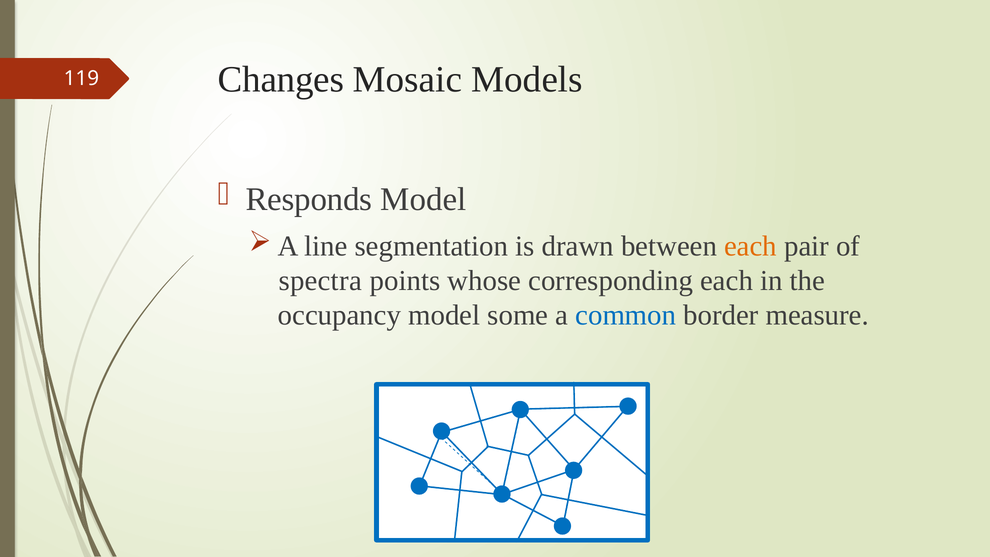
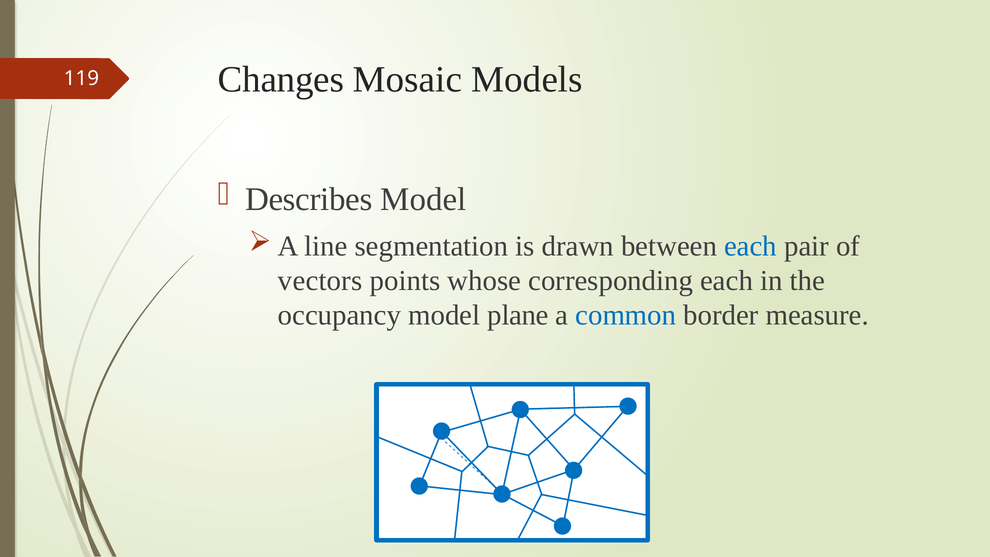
Responds: Responds -> Describes (309, 199)
each colour: orange -> blue (751, 246)
spectra: spectra -> vectors (320, 281)
some: some -> plane (518, 315)
